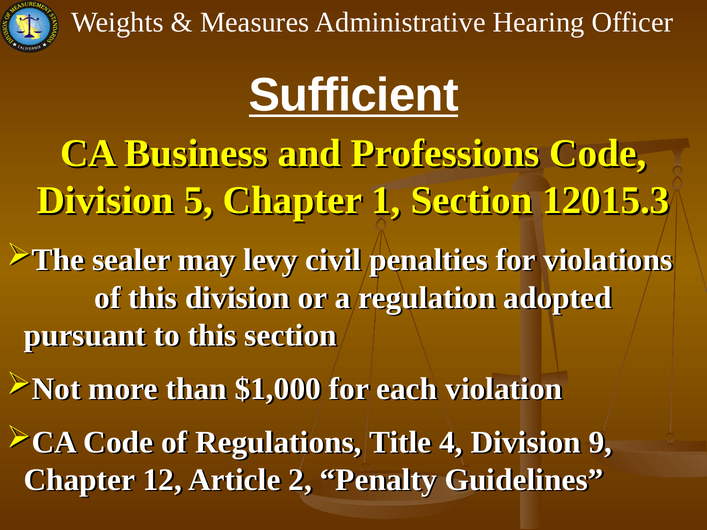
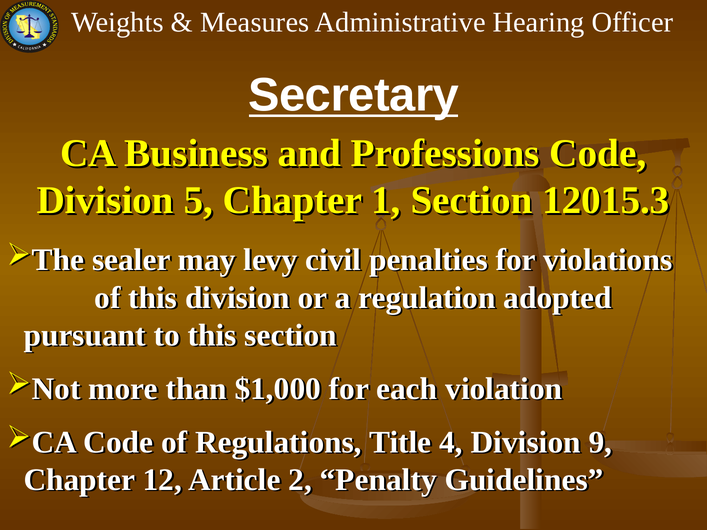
Sufficient: Sufficient -> Secretary (354, 95)
